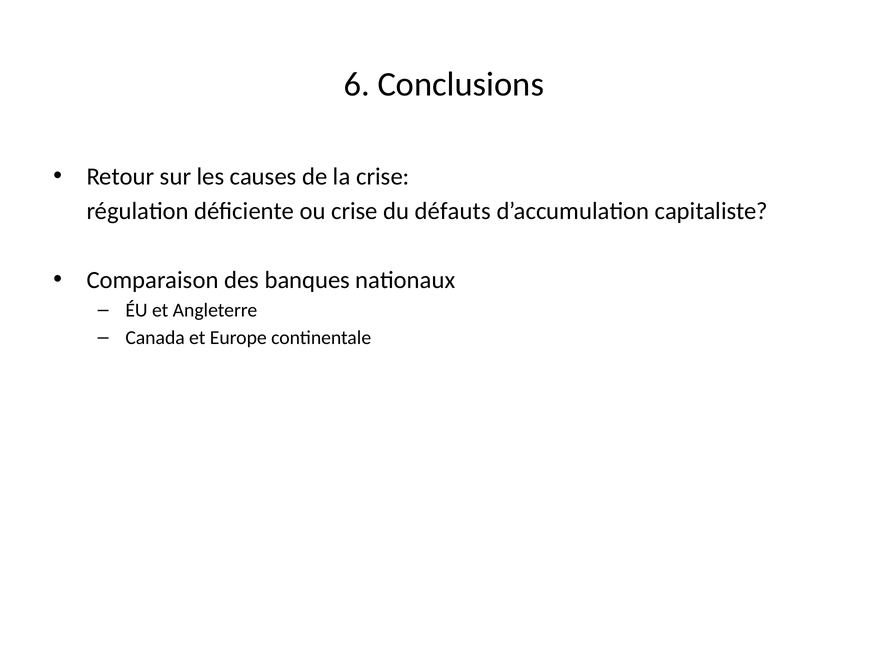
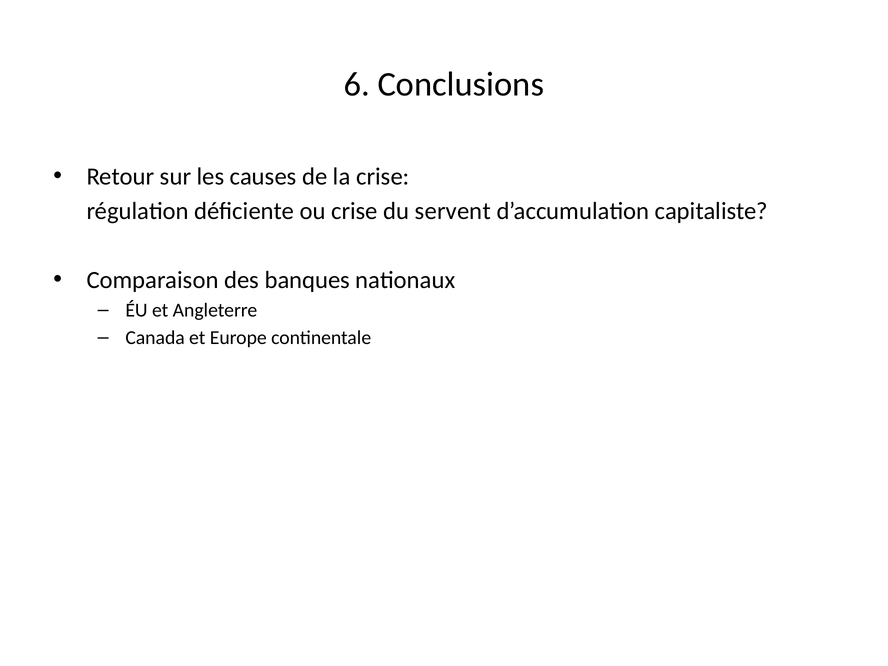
défauts: défauts -> servent (453, 211)
